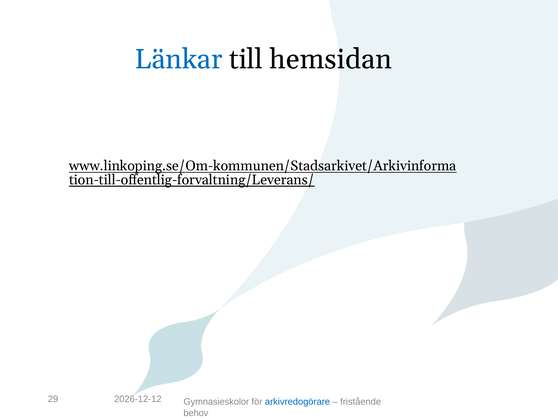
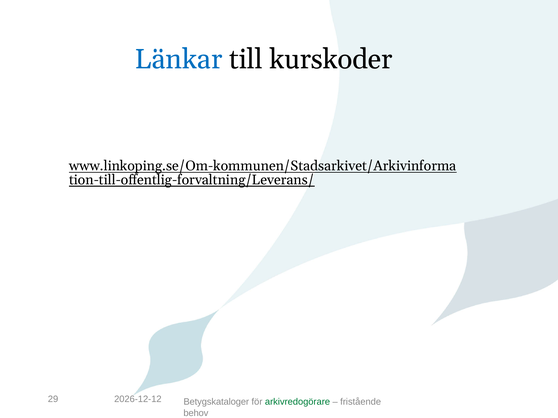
hemsidan: hemsidan -> kurskoder (331, 59)
Gymnasieskolor: Gymnasieskolor -> Betygskataloger (216, 402)
arkivredogörare colour: blue -> green (297, 402)
